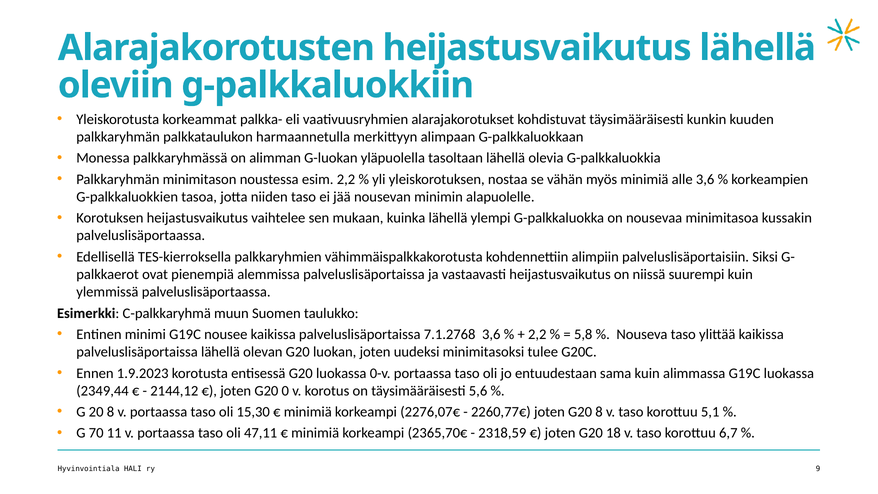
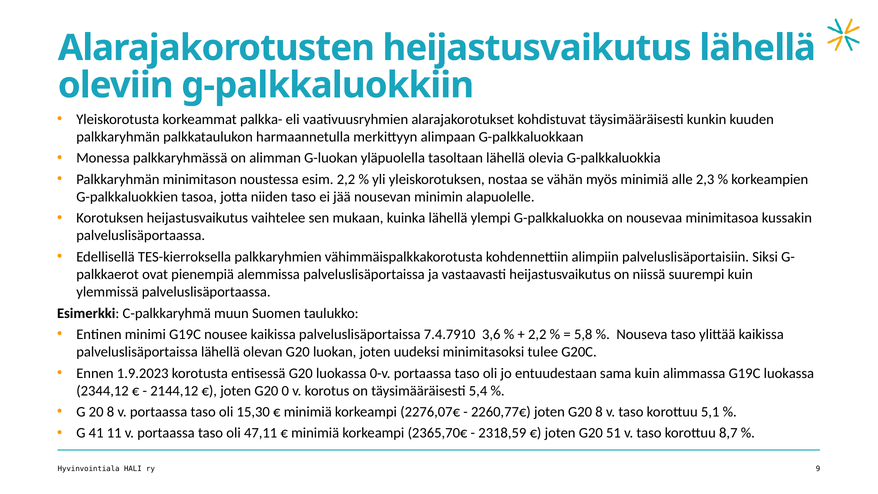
alle 3,6: 3,6 -> 2,3 (705, 179)
7.1.2768: 7.1.2768 -> 7.4.7910 (450, 334)
2349,44: 2349,44 -> 2344,12 (102, 391)
5,6: 5,6 -> 5,4 (478, 391)
70: 70 -> 41 (96, 433)
18: 18 -> 51 (613, 433)
6,7: 6,7 -> 8,7 (728, 433)
